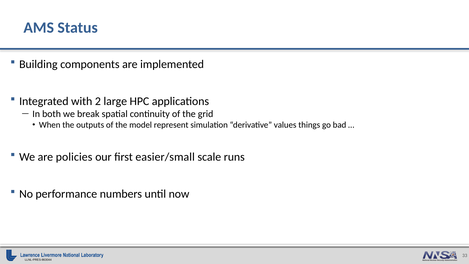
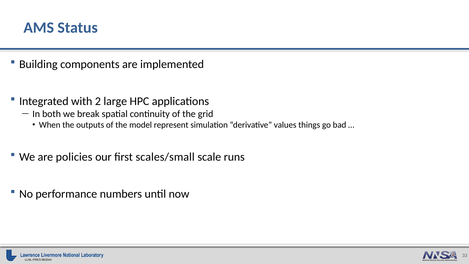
easier/small: easier/small -> scales/small (165, 157)
